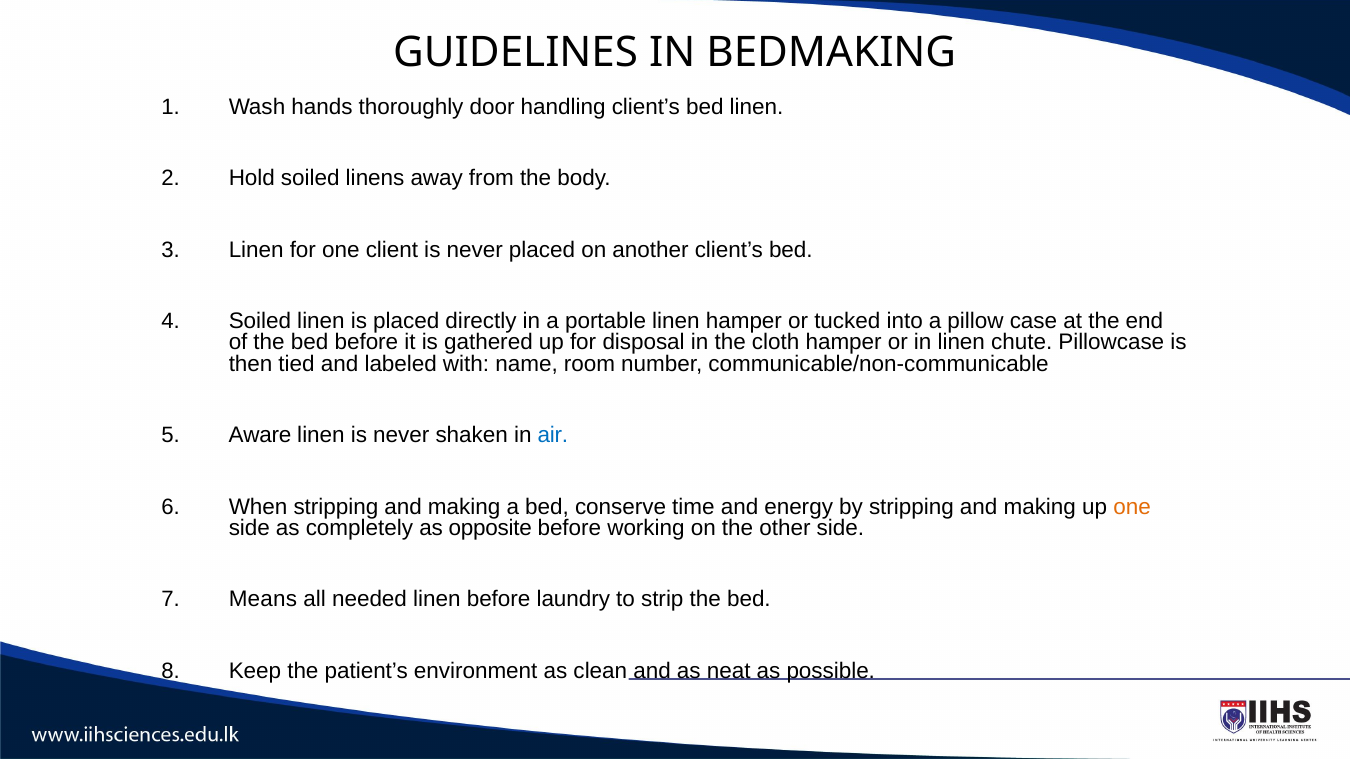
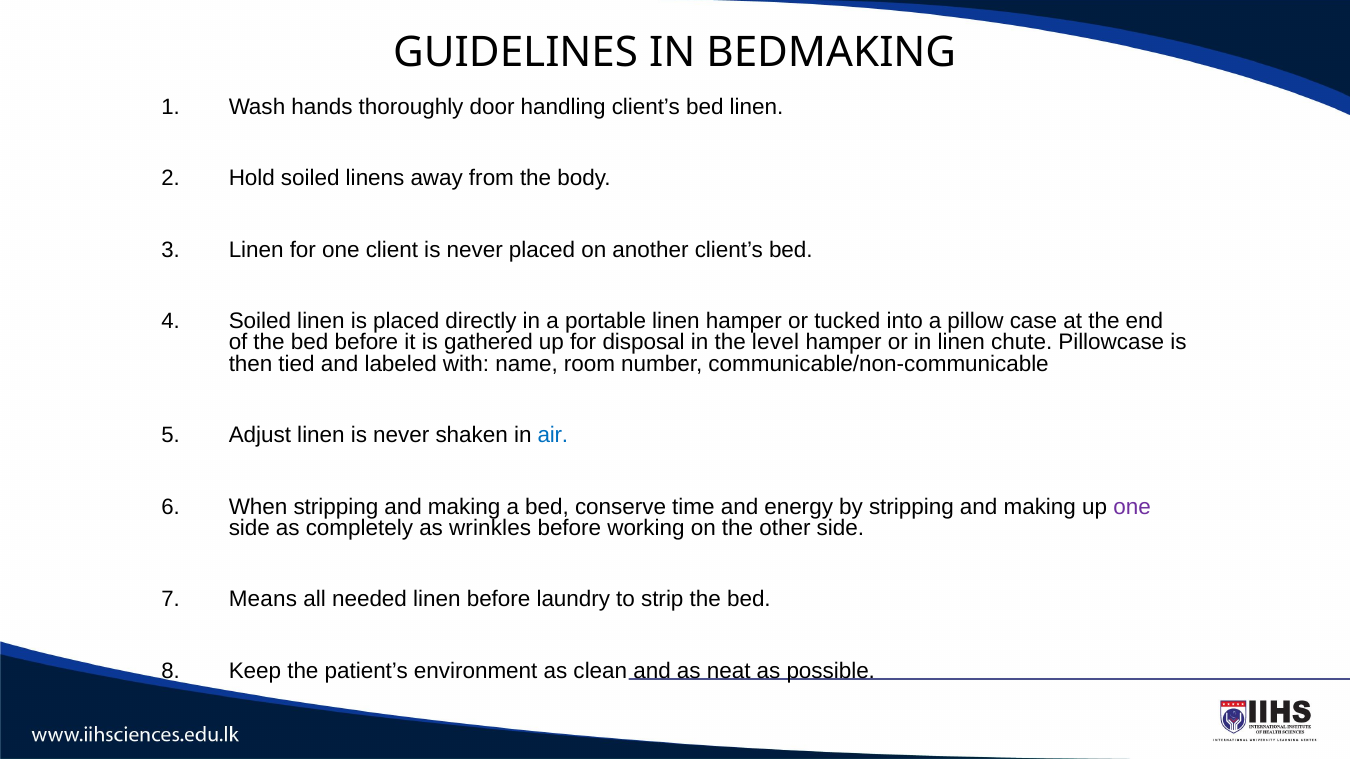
cloth: cloth -> level (776, 343)
Aware: Aware -> Adjust (260, 436)
one colour: orange -> purple (1132, 507)
opposite: opposite -> wrinkles (490, 529)
